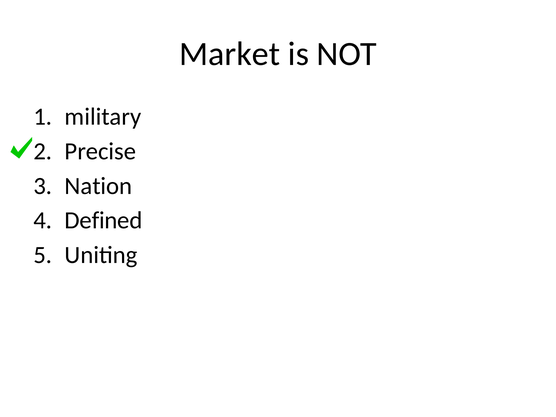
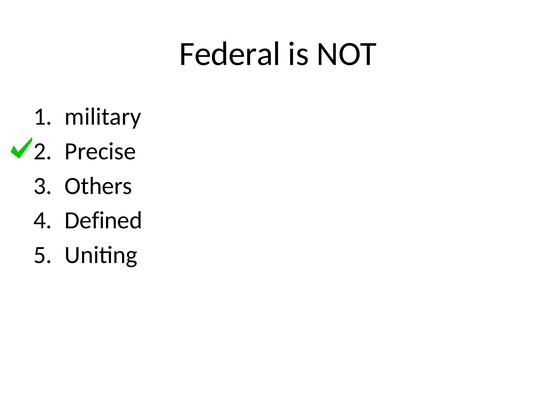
Market: Market -> Federal (230, 54)
Nation: Nation -> Others (98, 186)
